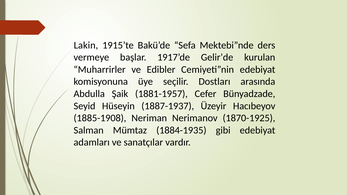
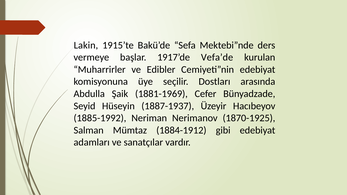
Gelir’de: Gelir’de -> Vefa’de (217, 57)
1881-1957: 1881-1957 -> 1881-1969 (161, 94)
1885-1908: 1885-1908 -> 1885-1992 (100, 118)
1884-1935: 1884-1935 -> 1884-1912 (181, 130)
